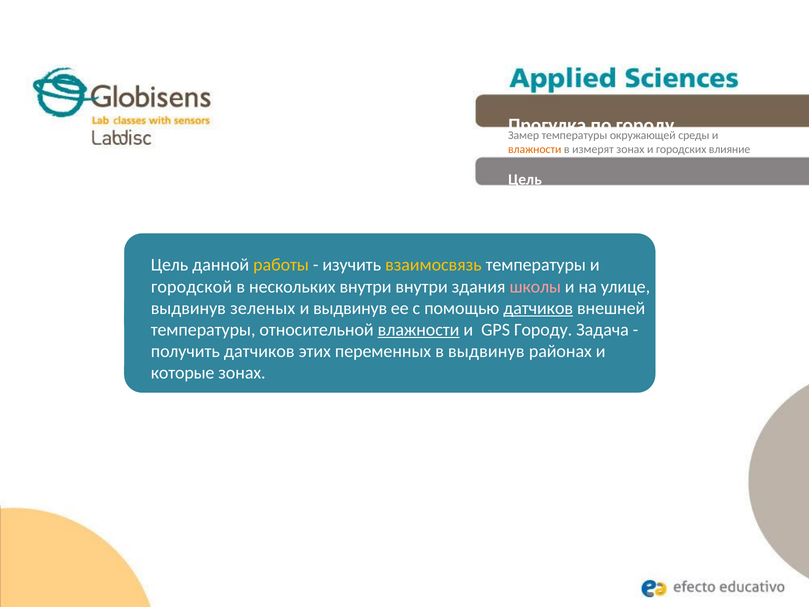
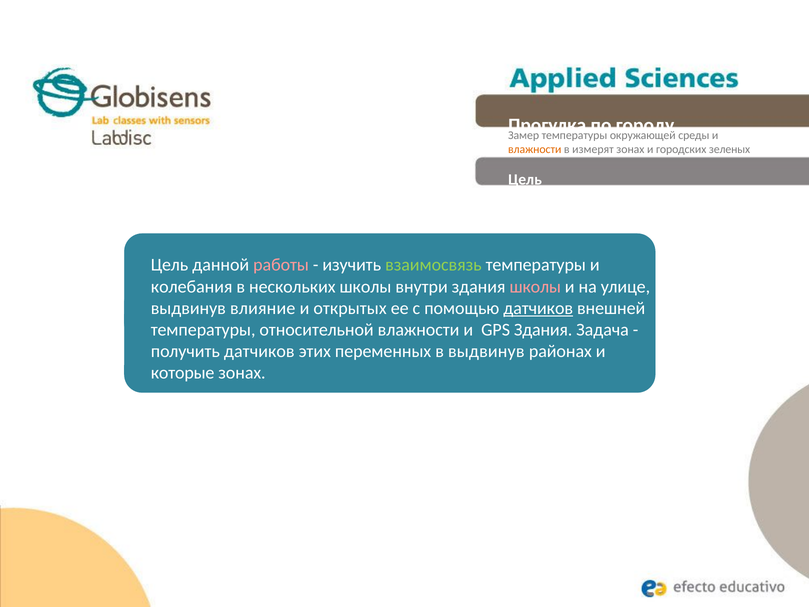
влияние: влияние -> зеленых (730, 149)
работы colour: yellow -> pink (281, 265)
взаимосвязь colour: yellow -> light green (433, 265)
городской: городской -> колебания (192, 287)
нескольких внутри: внутри -> школы (366, 287)
зеленых: зеленых -> влияние (263, 308)
и выдвинув: выдвинув -> открытых (350, 308)
влажности underline: present -> none (419, 330)
GPS Городу: Городу -> Здания (543, 330)
